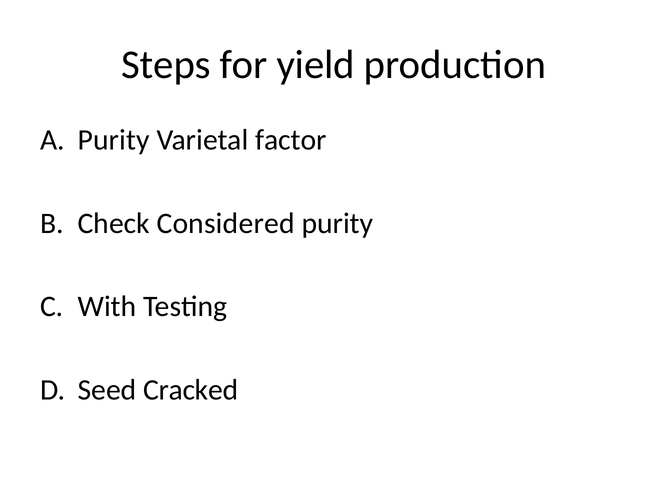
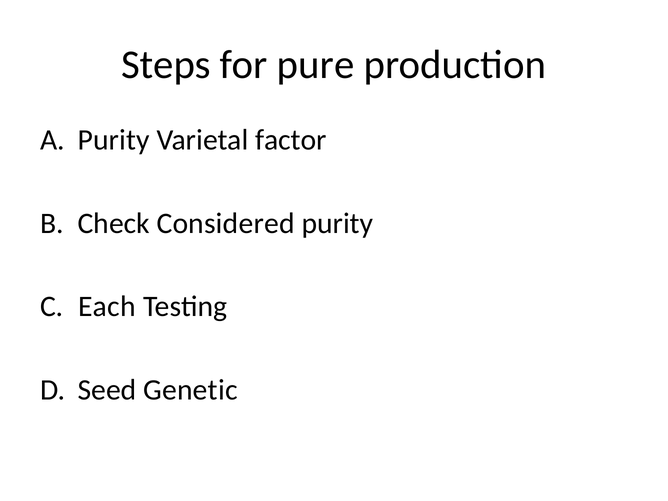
yield: yield -> pure (316, 65)
With: With -> Each (107, 307)
Cracked: Cracked -> Genetic (190, 390)
